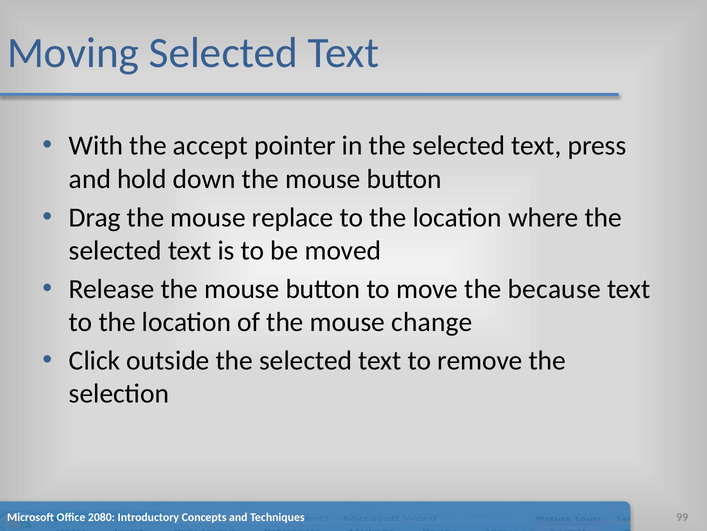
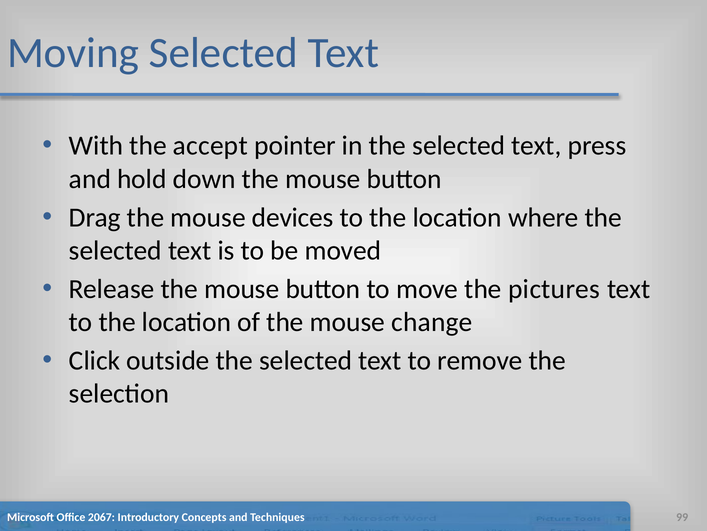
replace: replace -> devices (293, 217)
because: because -> pictures (554, 289)
2080: 2080 -> 2067 (101, 517)
